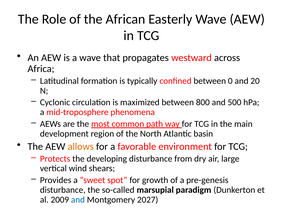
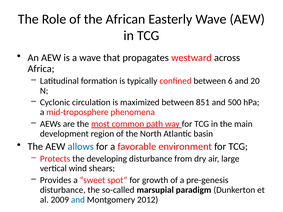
0: 0 -> 6 (230, 81)
800: 800 -> 851 (203, 103)
allows colour: orange -> blue (81, 147)
2027: 2027 -> 2012 (148, 200)
